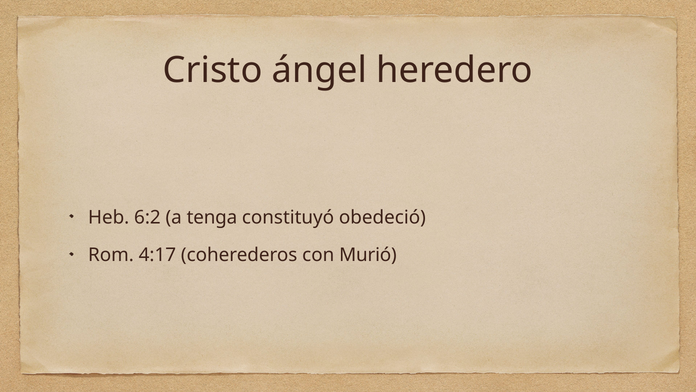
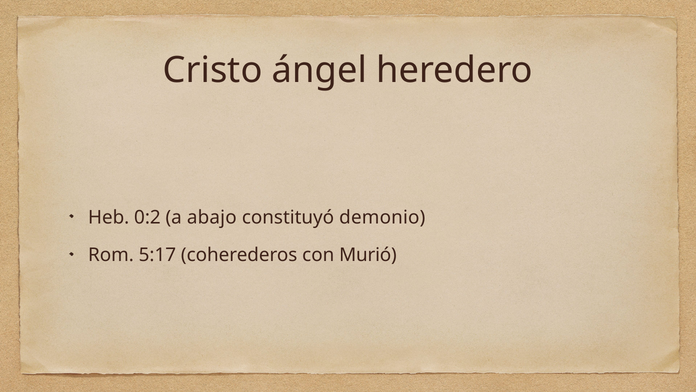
6:2: 6:2 -> 0:2 (147, 217)
tenga: tenga -> abajo (212, 217)
obedeció: obedeció -> demonio (382, 217)
4:17: 4:17 -> 5:17 (157, 255)
